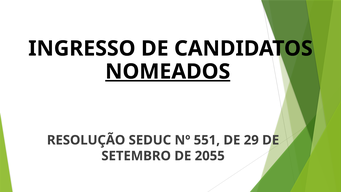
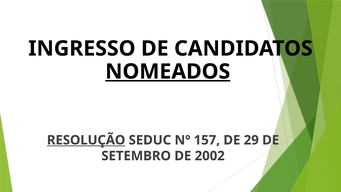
RESOLUÇÃO underline: none -> present (86, 140)
551: 551 -> 157 (207, 140)
2055: 2055 -> 2002 (210, 156)
